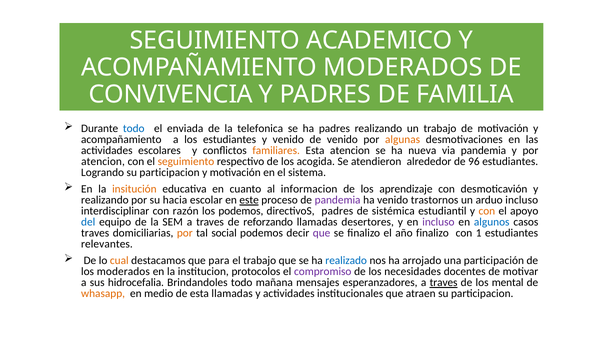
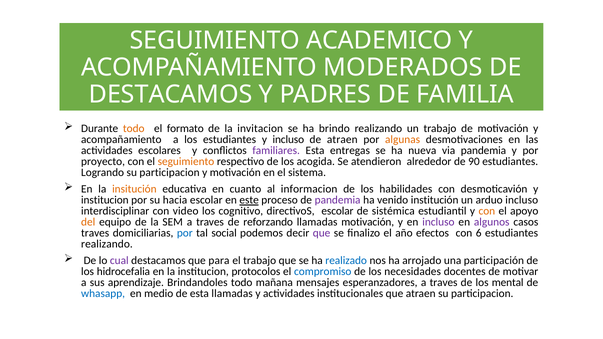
CONVIVENCIA: CONVIVENCIA -> DESTACAMOS (171, 95)
todo colour: blue -> orange (134, 129)
enviada: enviada -> formato (185, 129)
telefonica: telefonica -> invitacion (260, 129)
ha padres: padres -> brindo (334, 129)
y venido: venido -> incluso (288, 140)
de venido: venido -> atraen (342, 140)
familiares colour: orange -> purple (276, 151)
Esta atencion: atencion -> entregas (350, 151)
atencion: atencion -> proyecto (103, 162)
96: 96 -> 90 (474, 162)
aprendizaje: aprendizaje -> habilidades (406, 189)
realizando: realizando -> institucion (105, 200)
trastornos: trastornos -> institución (435, 200)
razón: razón -> video (186, 211)
los podemos: podemos -> cognitivo (241, 211)
directivoS padres: padres -> escolar (337, 211)
del colour: blue -> orange (88, 222)
llamadas desertores: desertores -> motivación (368, 222)
algunos colour: blue -> purple (492, 222)
por colour: orange -> blue (185, 233)
año finalizo: finalizo -> efectos (432, 233)
1: 1 -> 6 (479, 233)
relevantes: relevantes -> realizando (107, 244)
cual colour: orange -> purple (119, 261)
los moderados: moderados -> hidrocefalia (123, 272)
compromiso colour: purple -> blue (323, 272)
hidrocefalia: hidrocefalia -> aprendizaje (136, 283)
traves underline: present -> none (444, 283)
whasapp colour: orange -> blue (103, 294)
